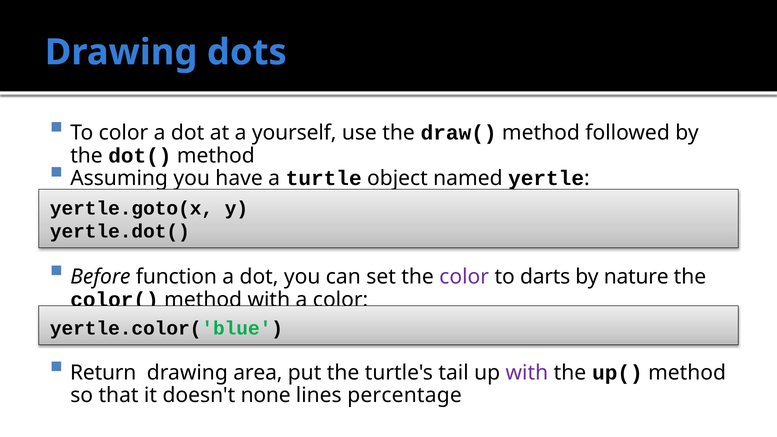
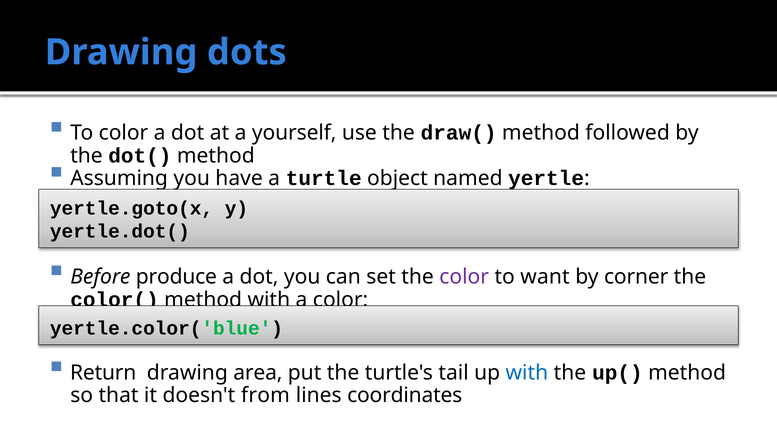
function: function -> produce (176, 277)
darts: darts -> want (545, 277)
nature: nature -> corner (636, 277)
with colour: purple -> blue (527, 373)
none: none -> from (265, 396)
percentage: percentage -> coordinates (405, 396)
